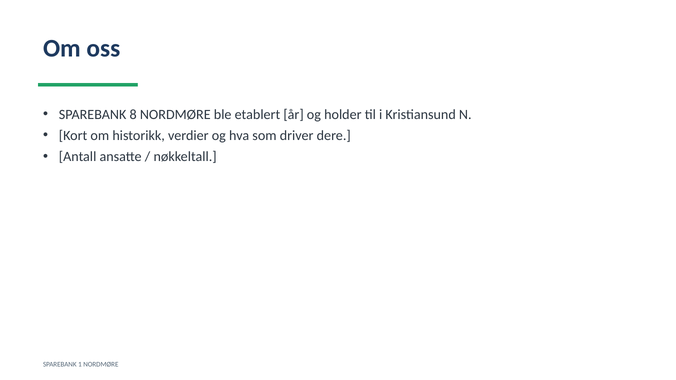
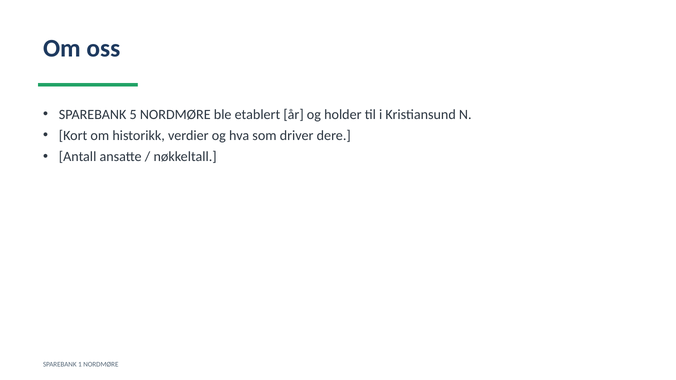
8: 8 -> 5 (133, 114)
